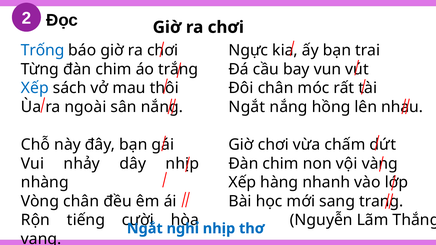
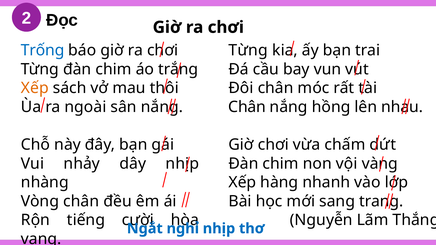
Ngực: Ngực -> Từng (248, 50)
Xếp colour: blue -> orange (35, 88)
Ngắt: Ngắt -> Chân (247, 107)
